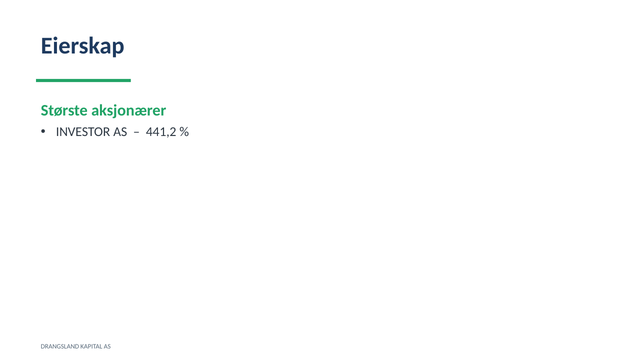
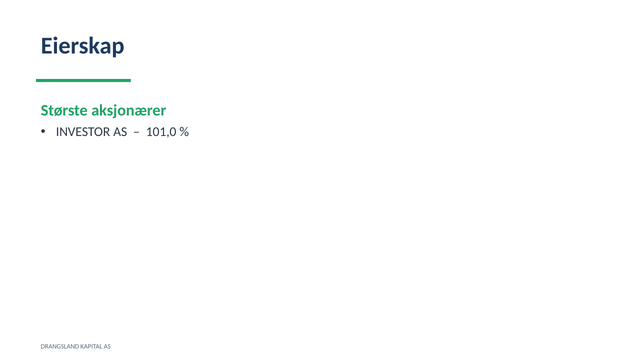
441,2: 441,2 -> 101,0 (161, 132)
